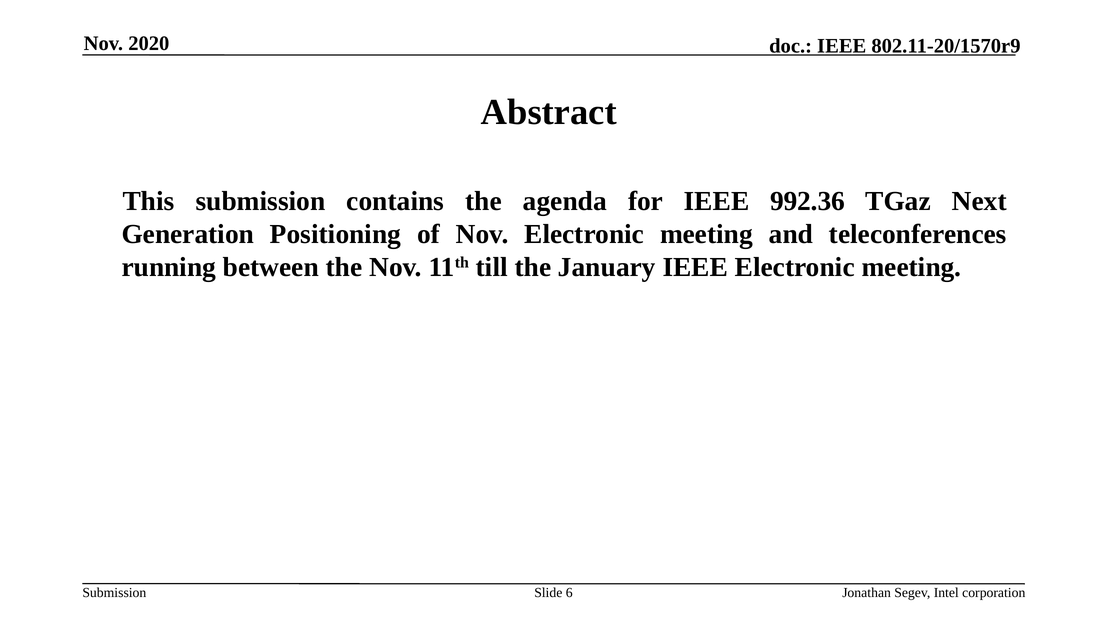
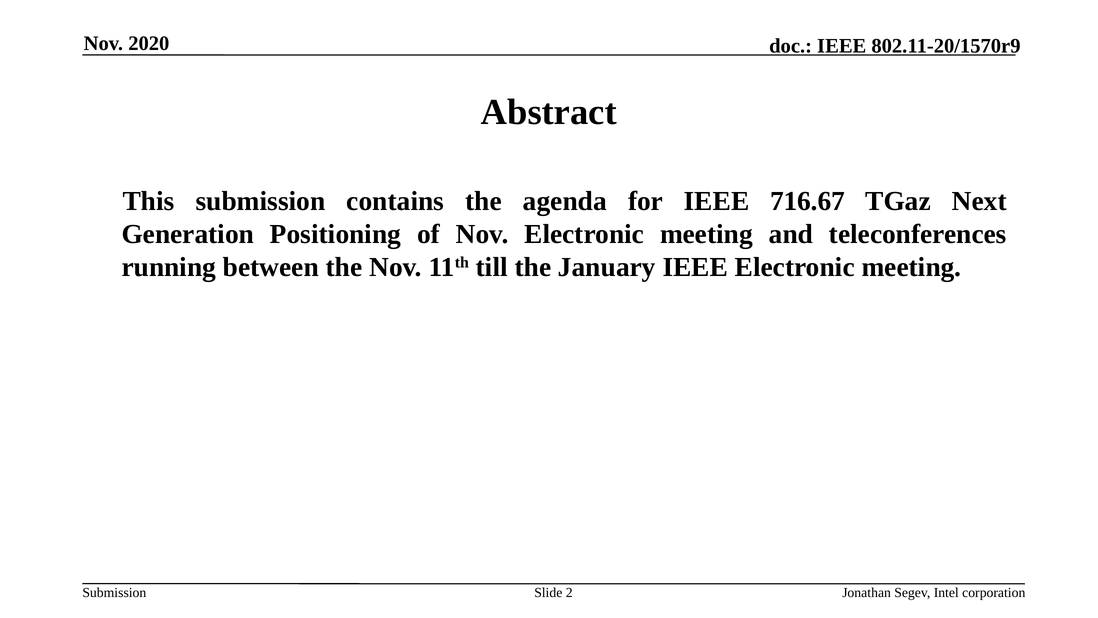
992.36: 992.36 -> 716.67 (808, 201)
6: 6 -> 2 (569, 592)
